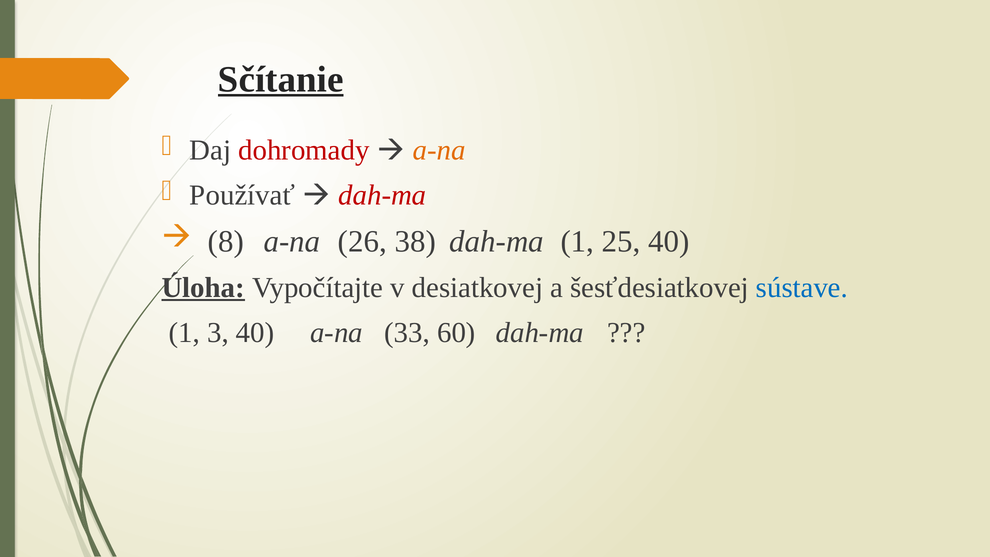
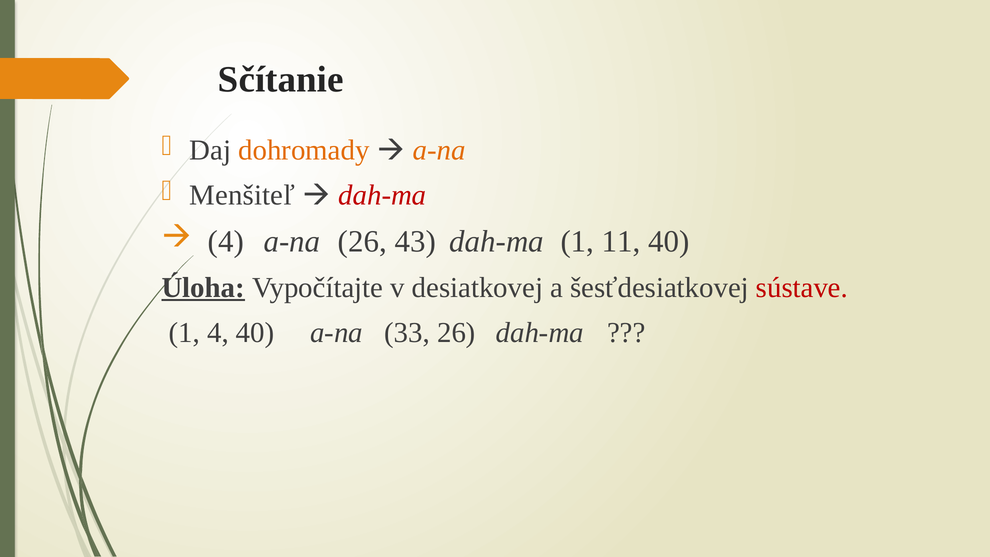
Sčítanie underline: present -> none (281, 79)
dohromady colour: red -> orange (304, 150)
Používať: Používať -> Menšiteľ (242, 195)
8: 8 -> 4 (226, 242)
38: 38 -> 43 (415, 242)
25: 25 -> 11 (621, 242)
sústave colour: blue -> red (802, 288)
1 3: 3 -> 4 (218, 333)
33 60: 60 -> 26 (456, 333)
